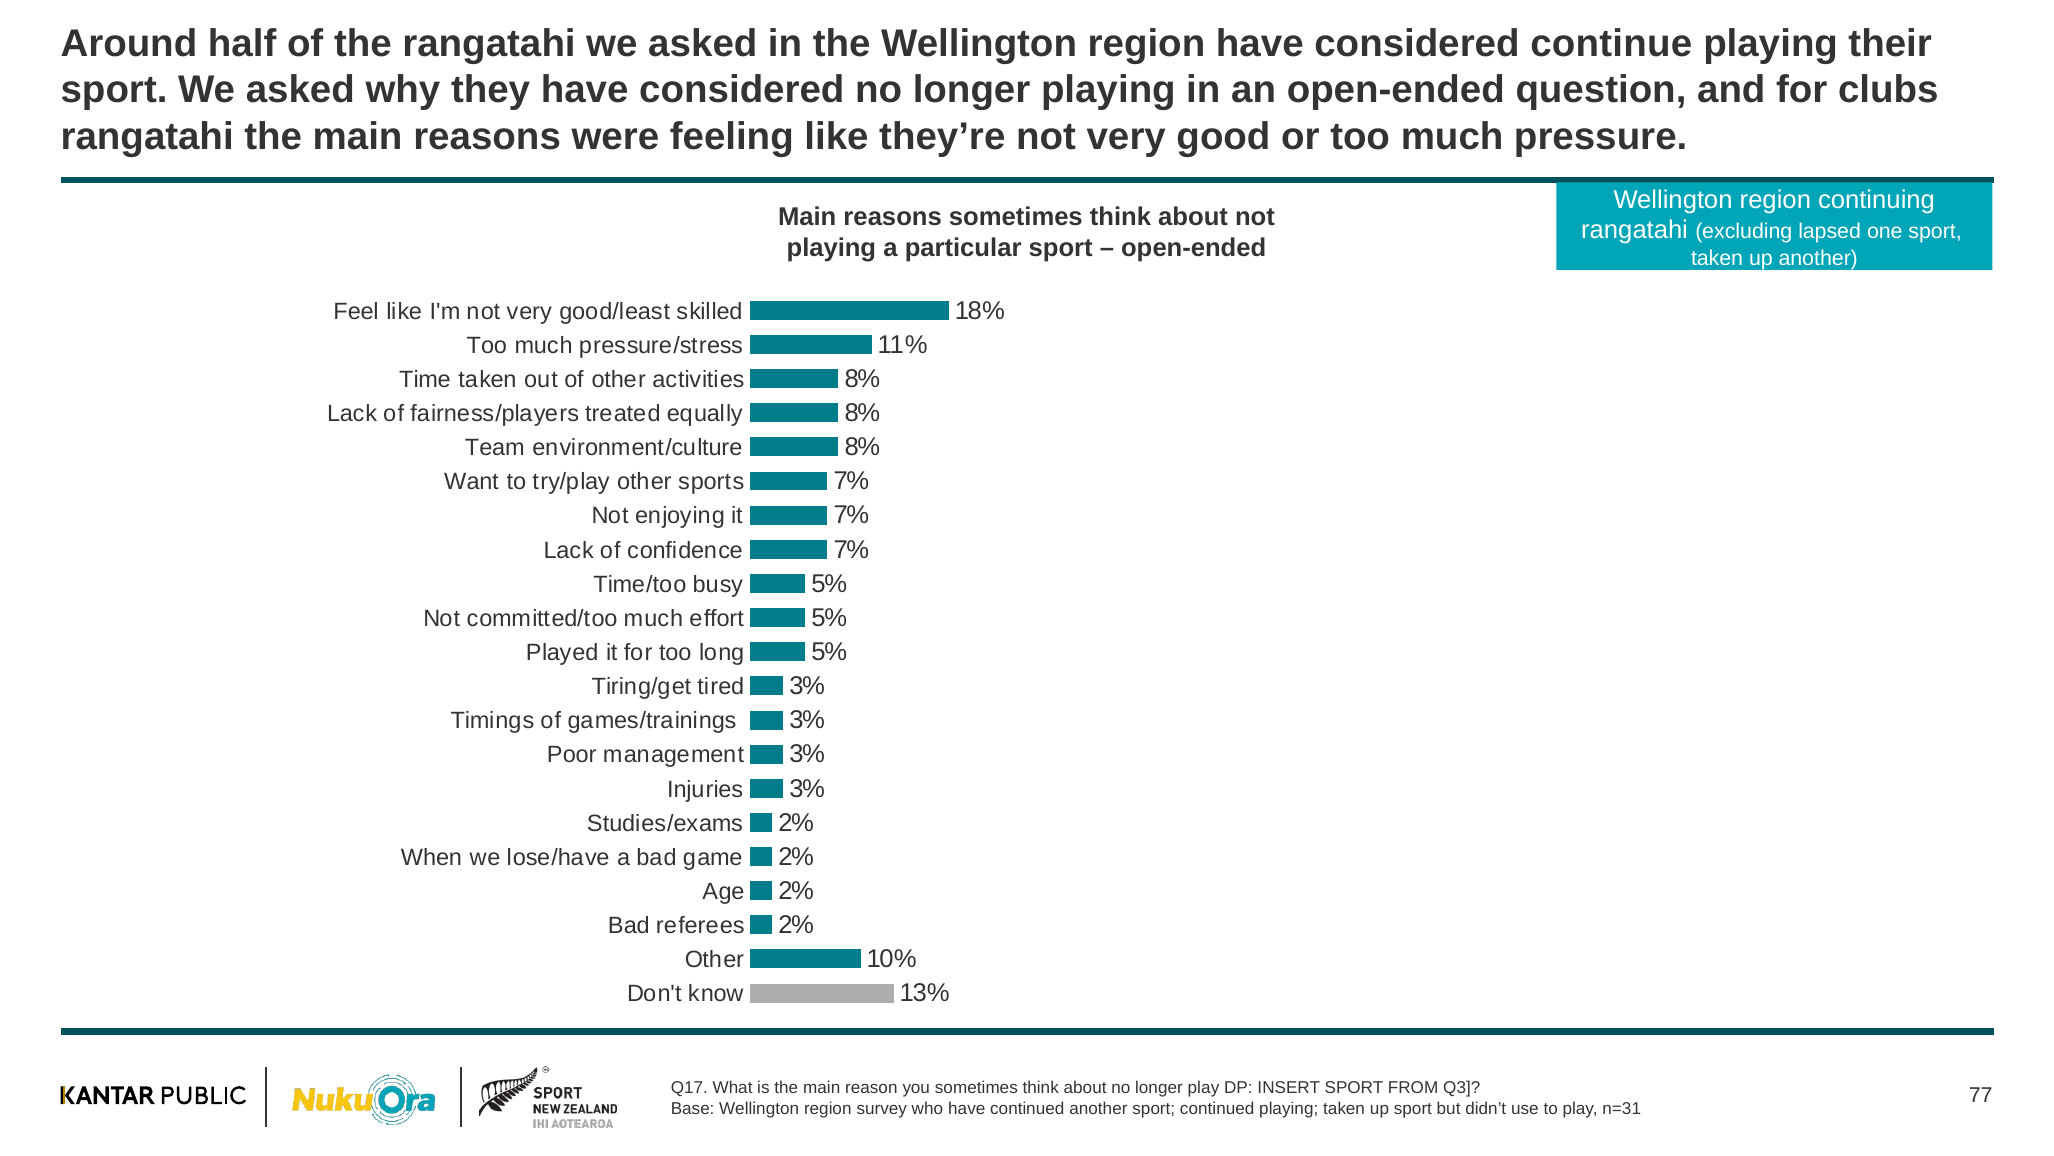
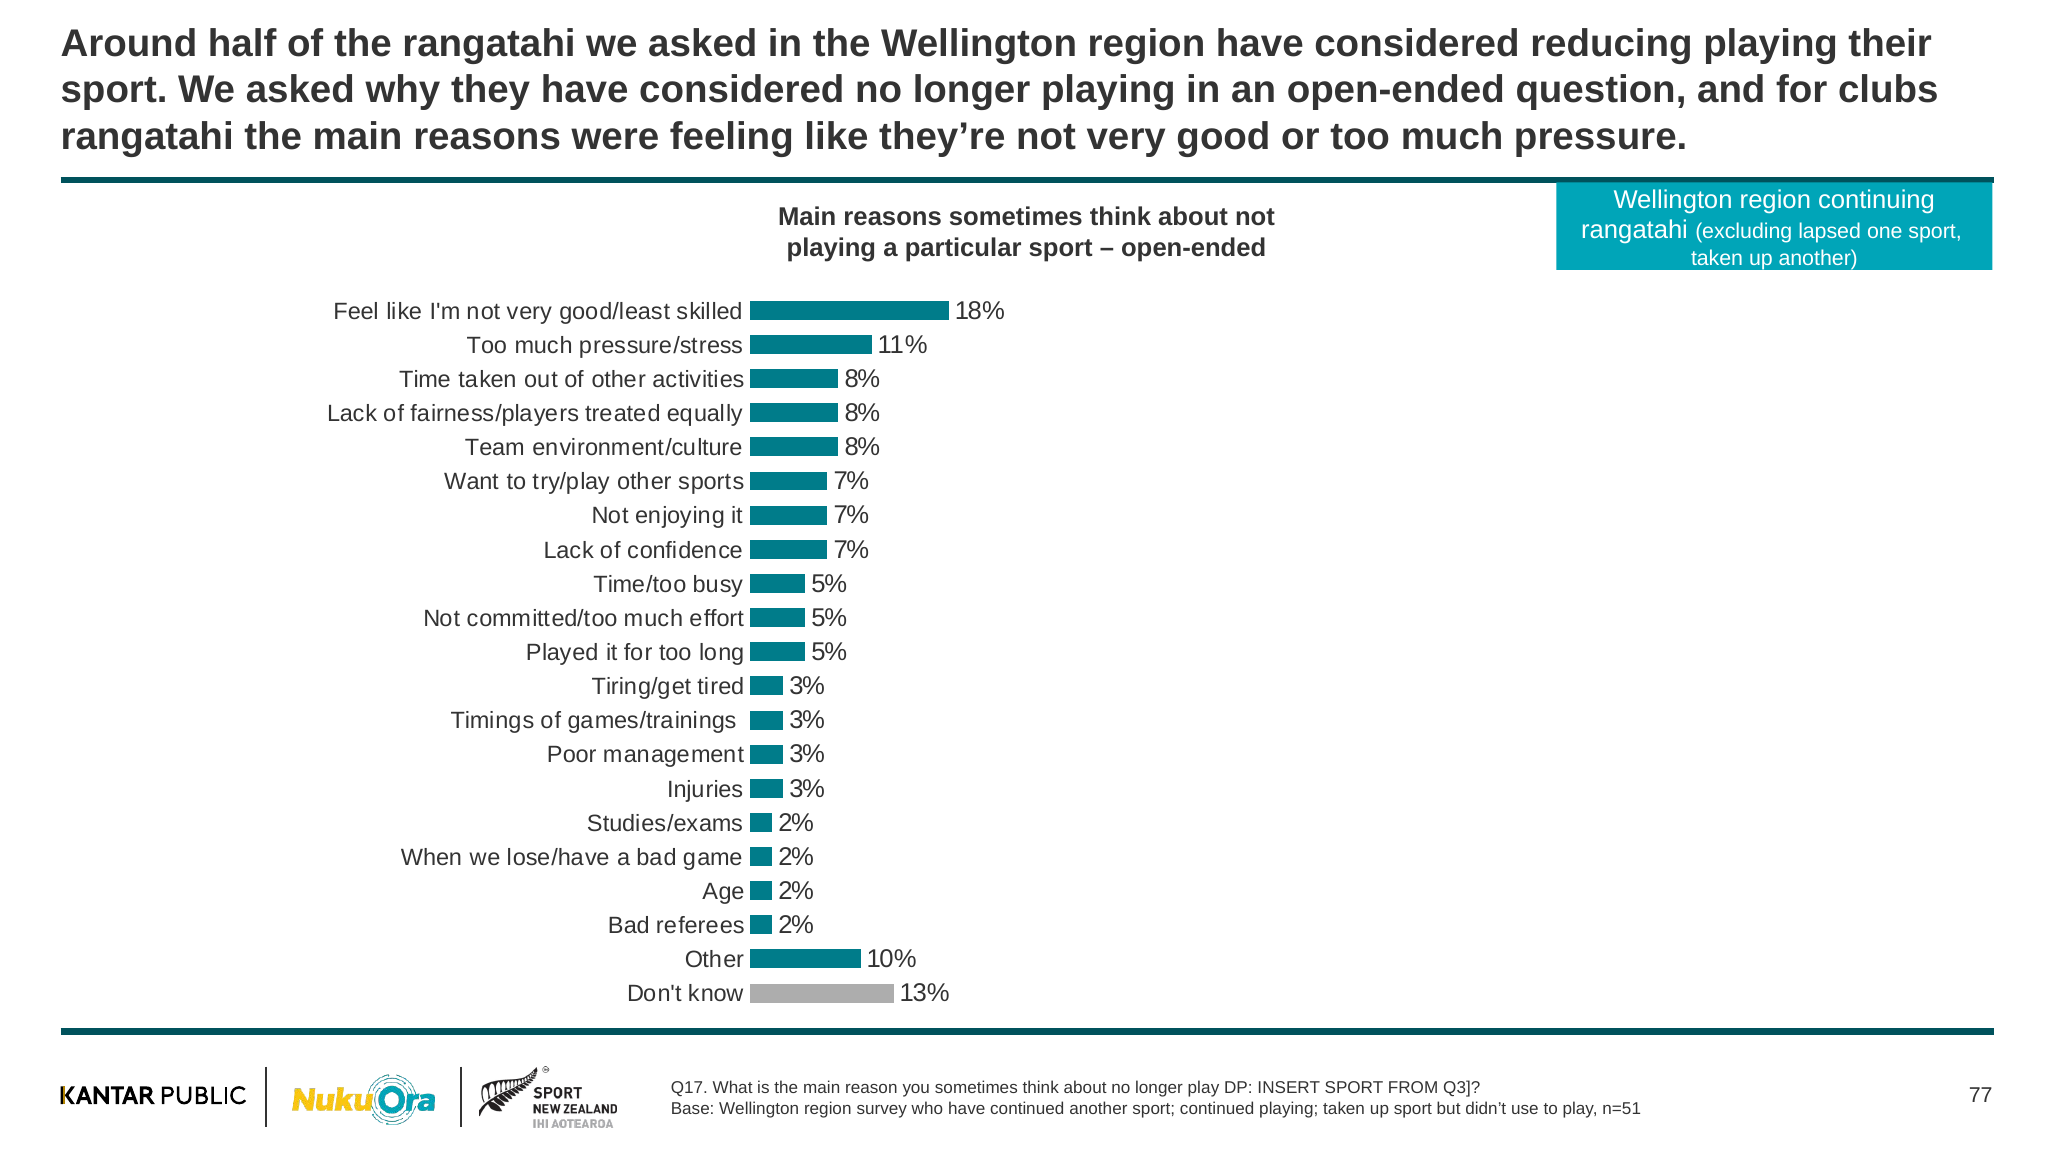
continue: continue -> reducing (1611, 44)
n=31: n=31 -> n=51 (1622, 1108)
